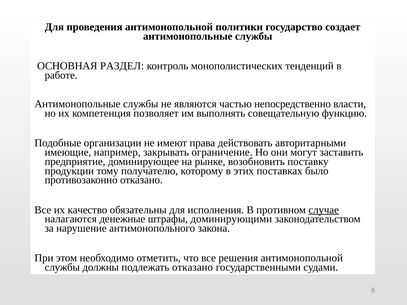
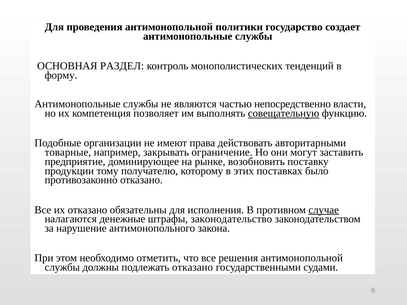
работе: работе -> форму (61, 75)
совещательную underline: none -> present (284, 113)
имеющие: имеющие -> товарные (68, 152)
их качество: качество -> отказано (87, 210)
доминирующими: доминирующими -> законодательство (231, 219)
